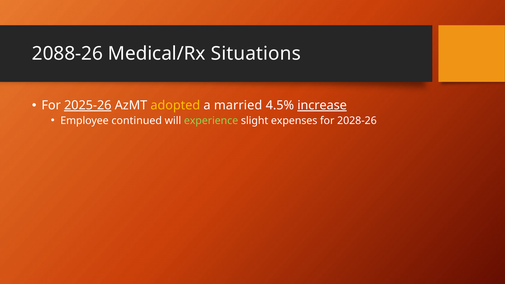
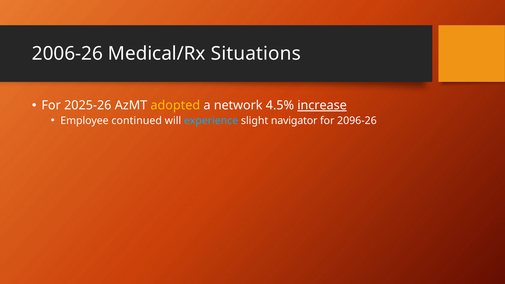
2088-26: 2088-26 -> 2006-26 (67, 53)
2025-26 underline: present -> none (88, 105)
married: married -> network (238, 105)
experience colour: light green -> light blue (211, 121)
expenses: expenses -> navigator (294, 121)
2028-26: 2028-26 -> 2096-26 (357, 121)
